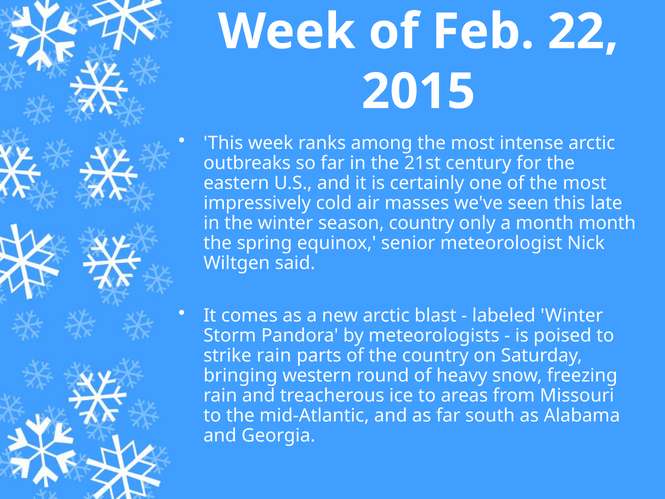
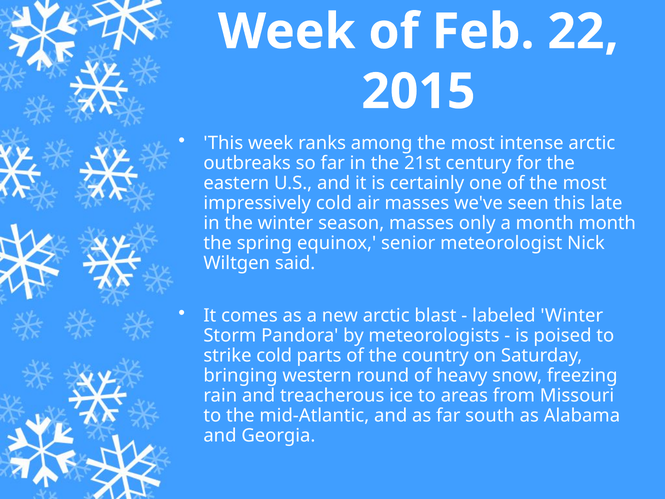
season country: country -> masses (422, 223)
strike rain: rain -> cold (274, 356)
